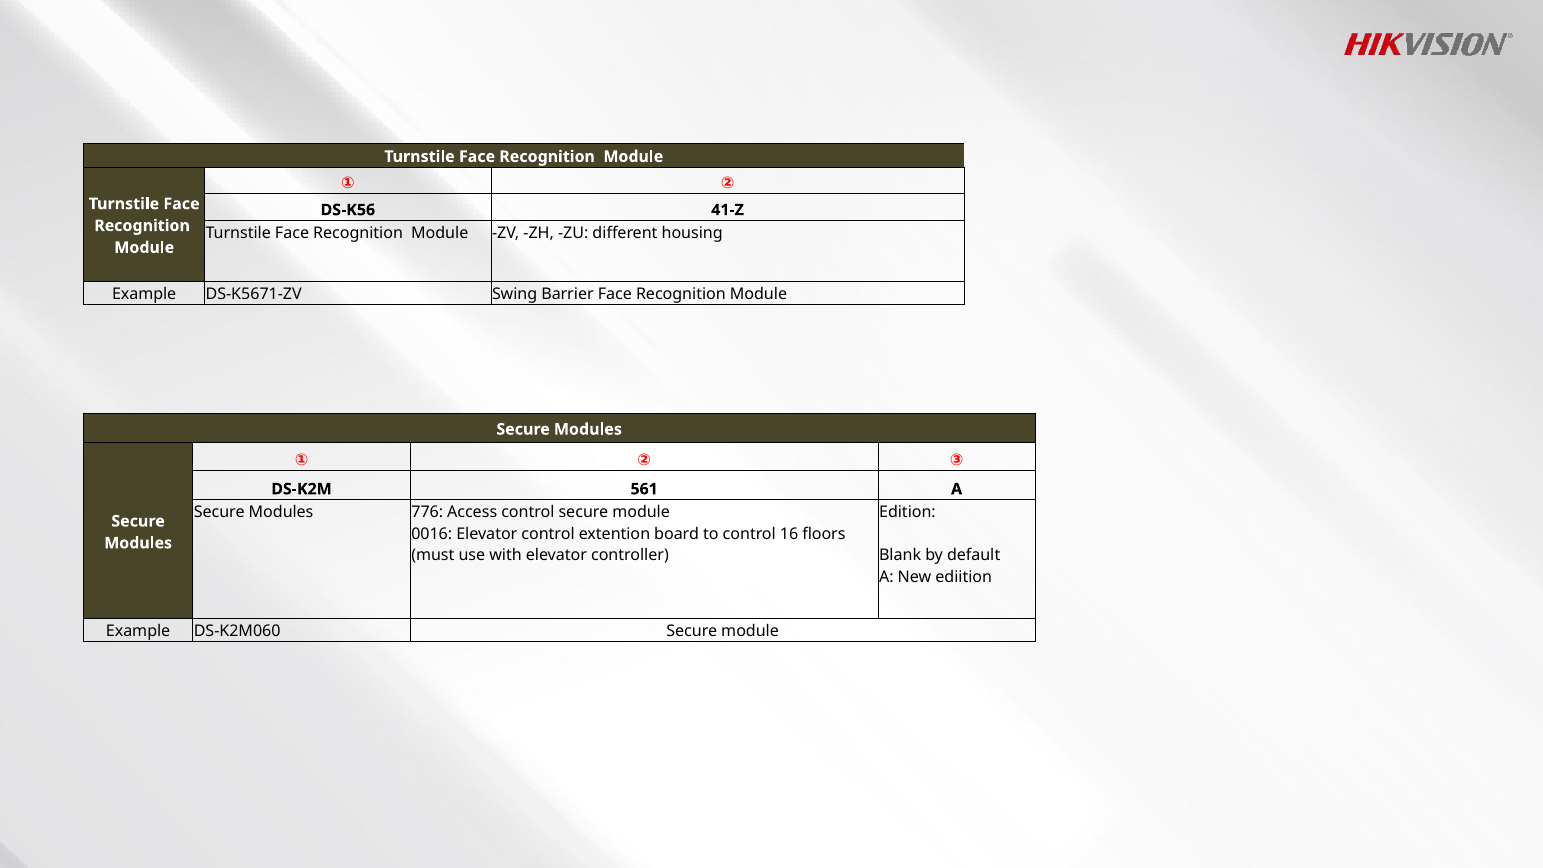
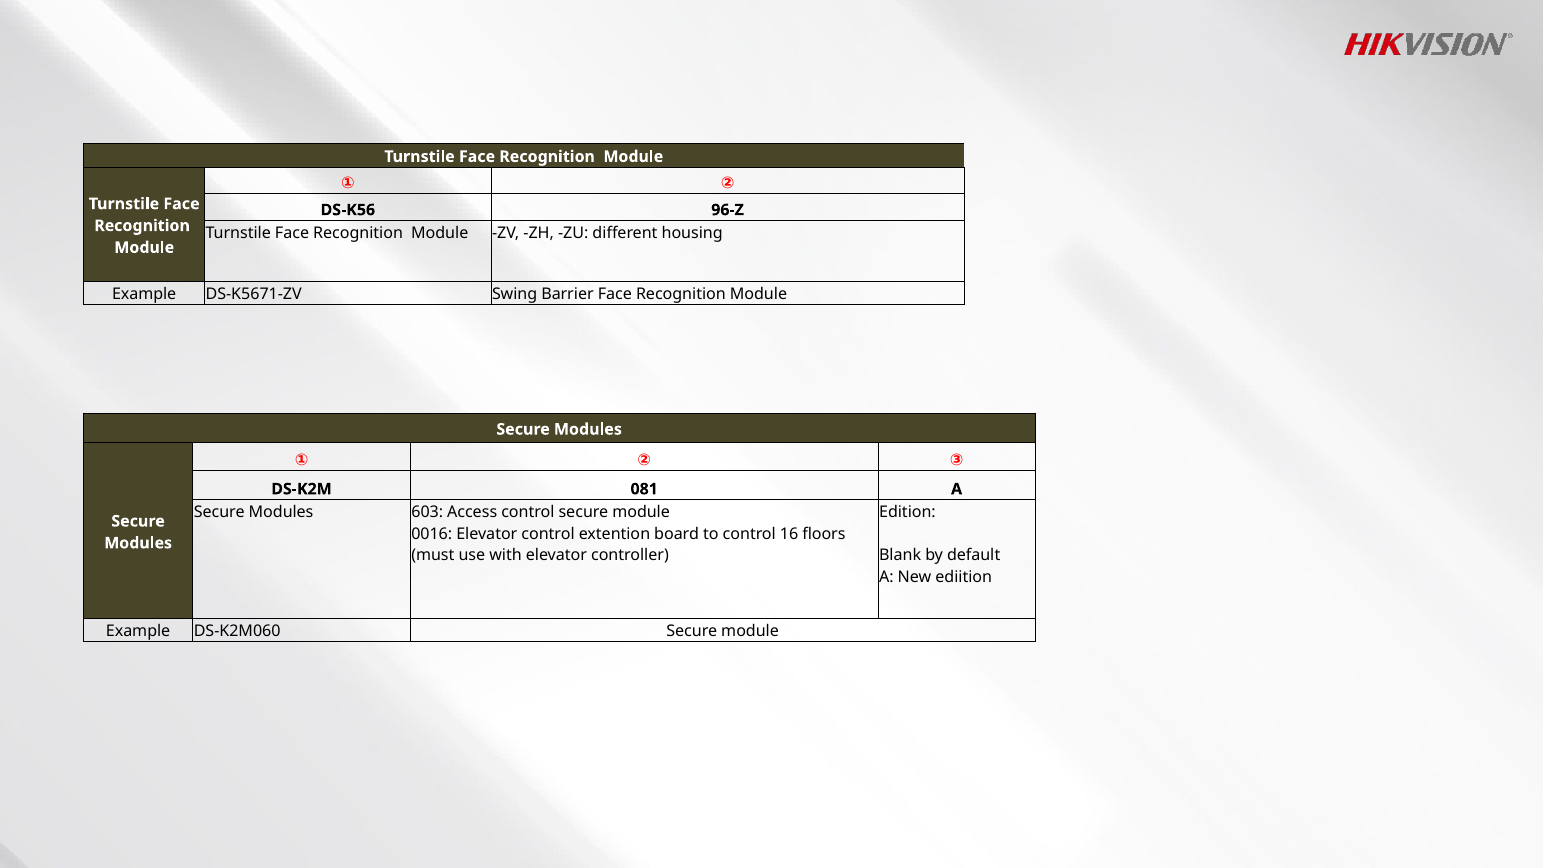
41-Z: 41-Z -> 96-Z (728, 210)
561: 561 -> 081 (644, 489)
776: 776 -> 603 (427, 512)
